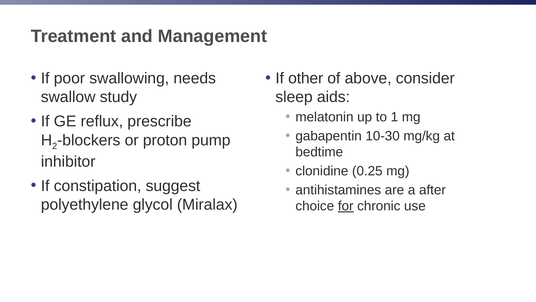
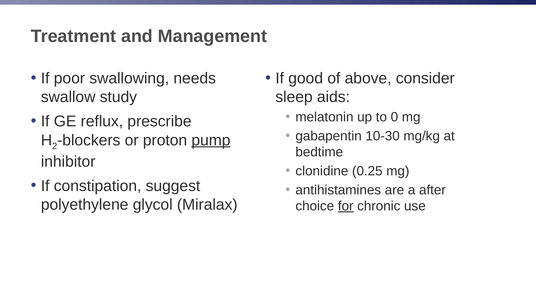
other: other -> good (306, 78)
1: 1 -> 0 (394, 117)
pump underline: none -> present (211, 140)
